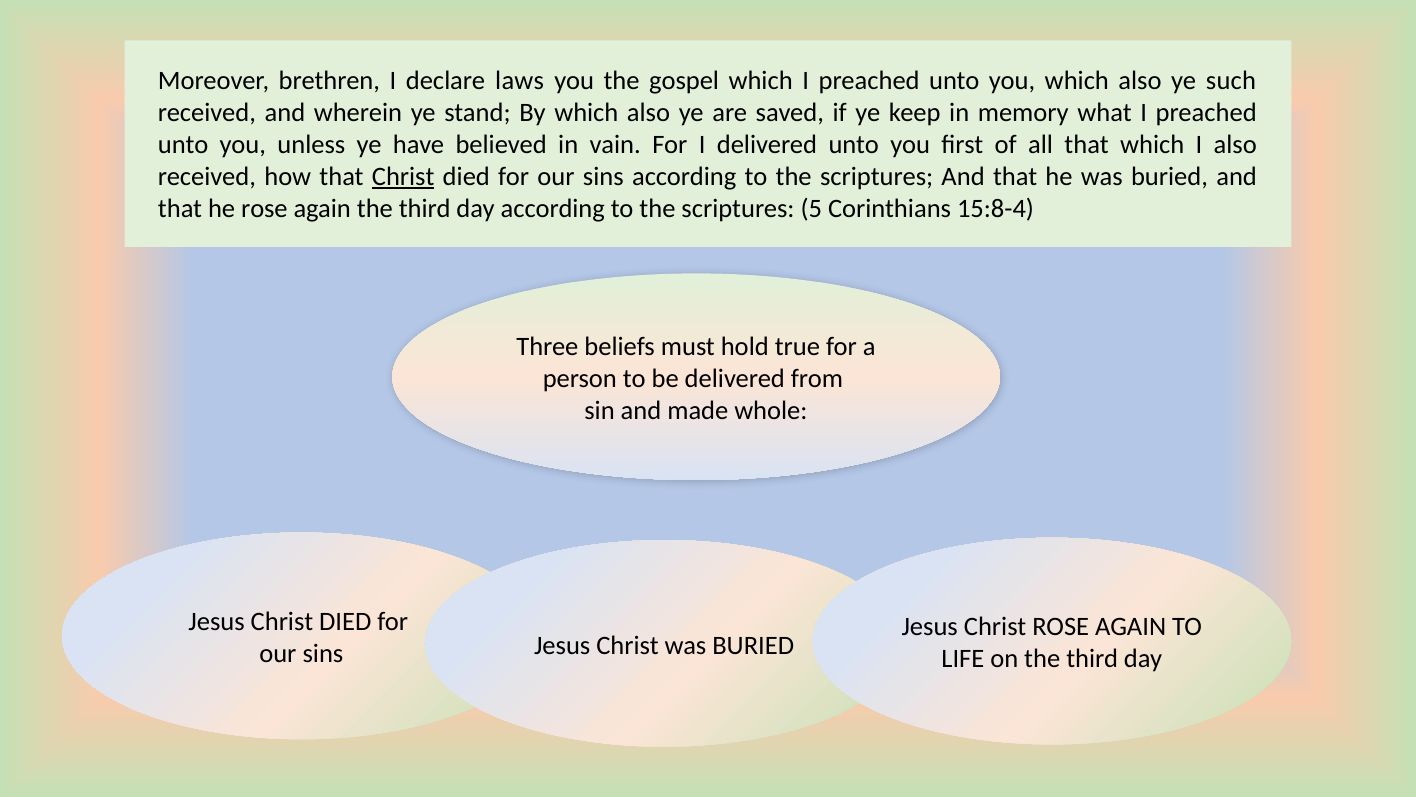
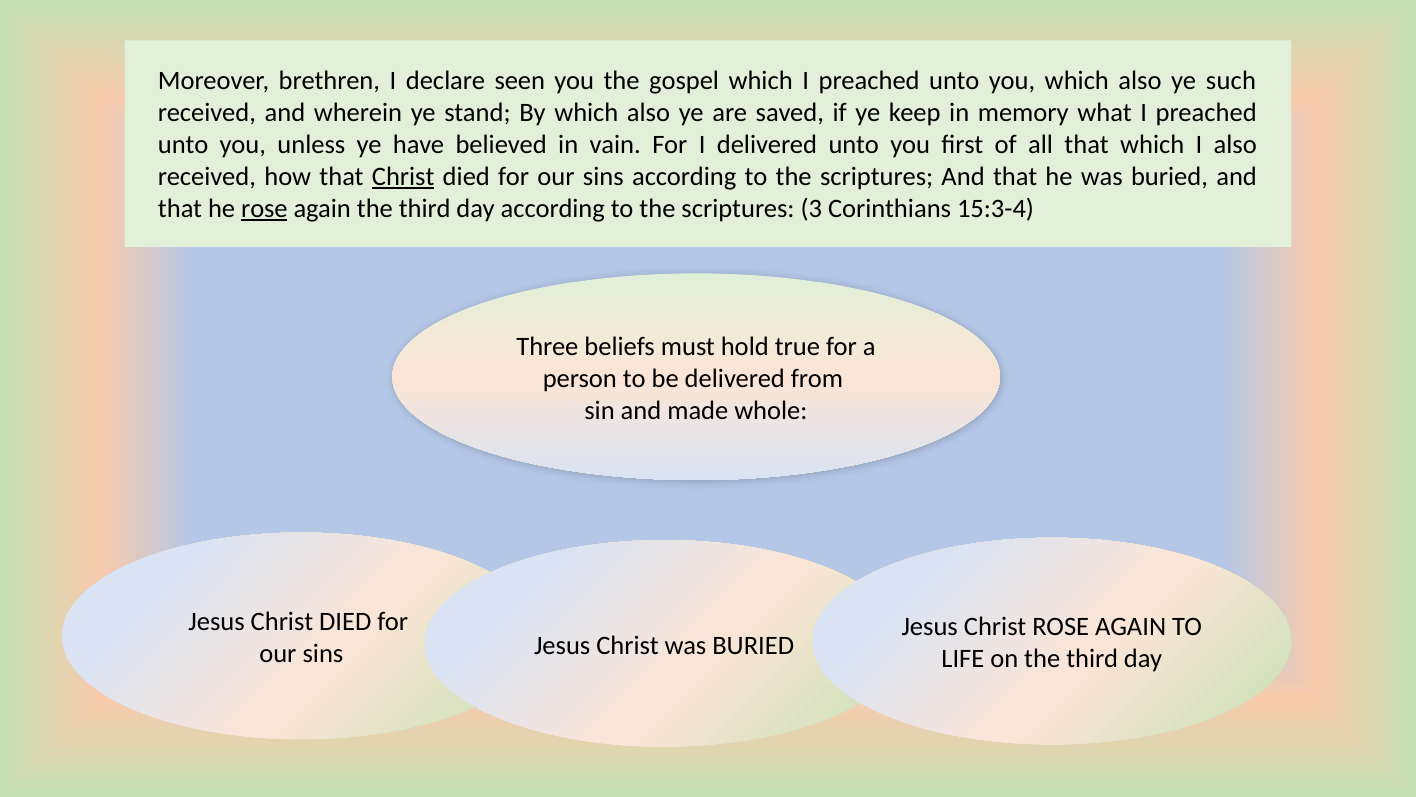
laws: laws -> seen (520, 81)
rose underline: none -> present (264, 208)
5: 5 -> 3 (811, 208)
15:8-4: 15:8-4 -> 15:3-4 (996, 208)
